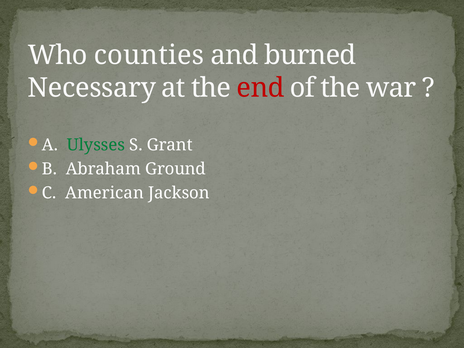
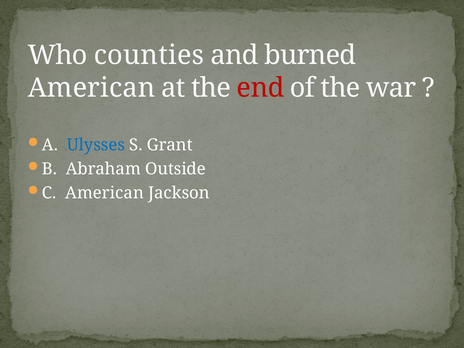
Necessary: Necessary -> American (92, 88)
Ulysses colour: green -> blue (96, 145)
Ground: Ground -> Outside (175, 169)
